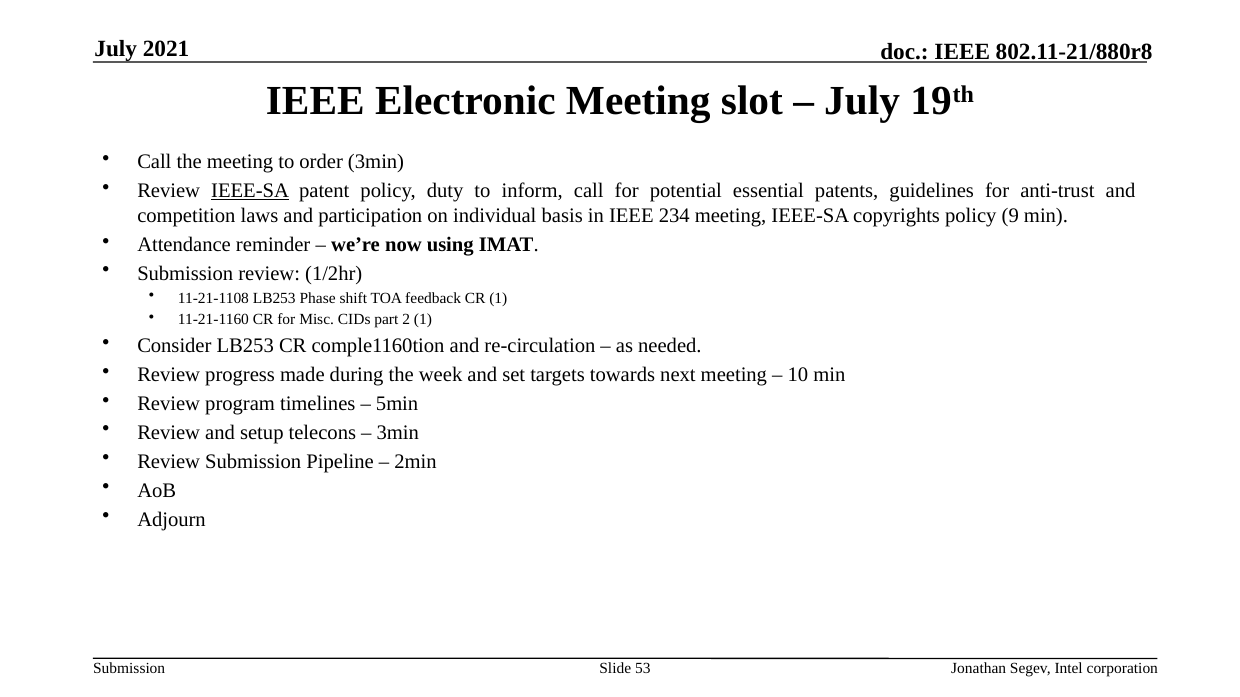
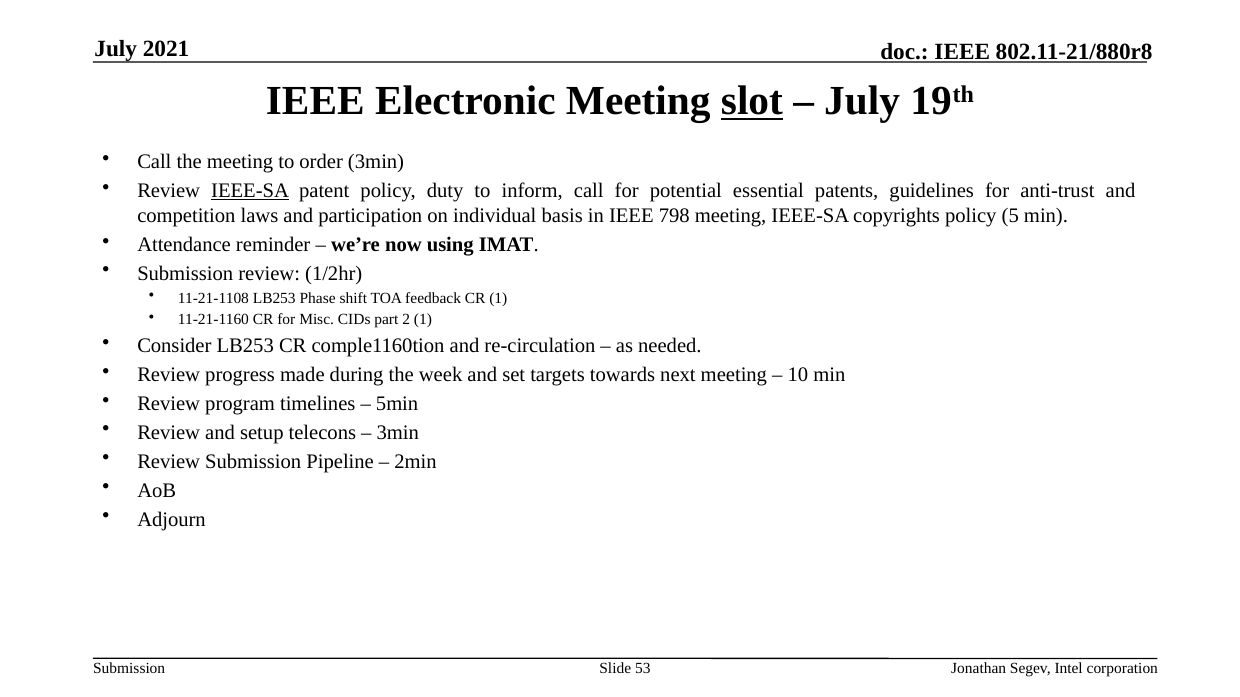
slot underline: none -> present (752, 101)
234: 234 -> 798 (674, 216)
9: 9 -> 5 (1010, 216)
